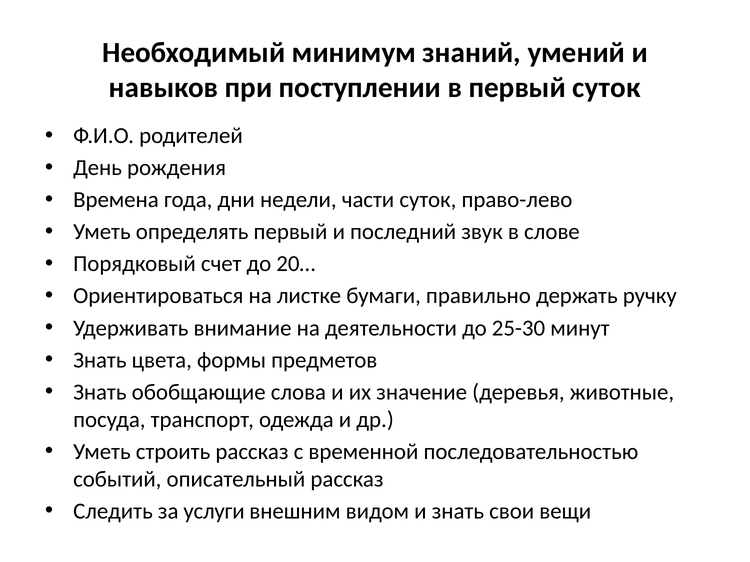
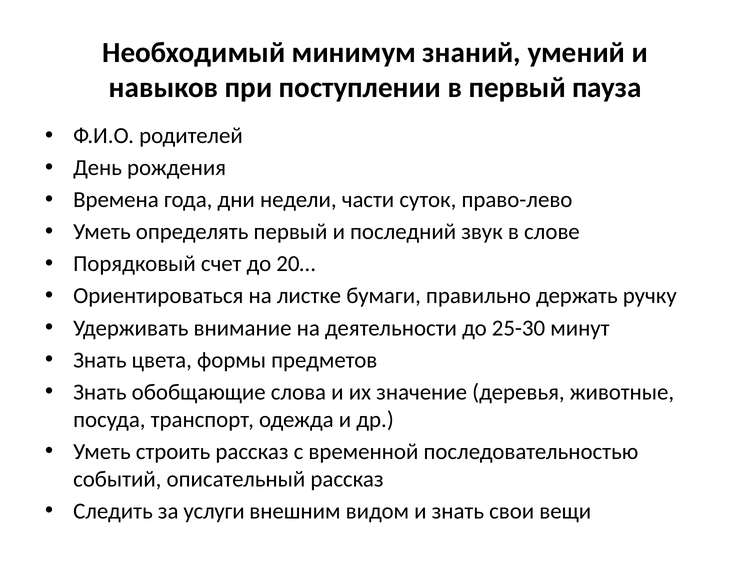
первый суток: суток -> пауза (607, 88)
